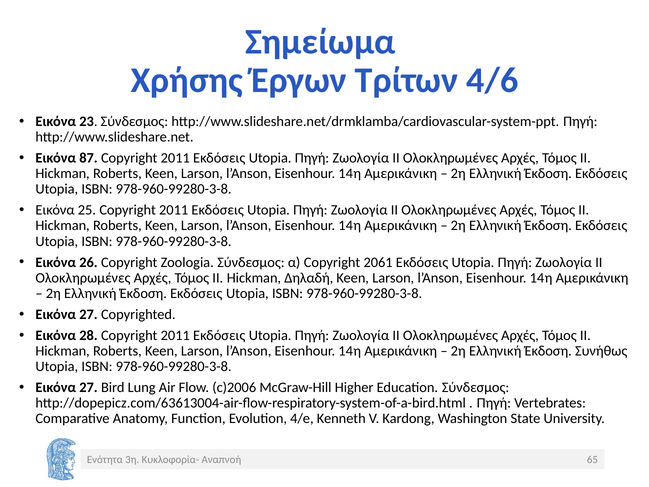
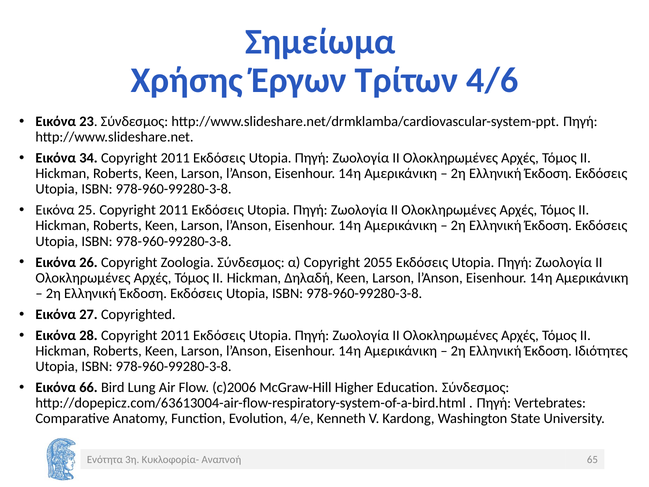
87: 87 -> 34 (89, 158)
2061: 2061 -> 2055 (378, 262)
Συνήθως: Συνήθως -> Ιδιότητες (601, 351)
27: 27 -> 66 (89, 387)
